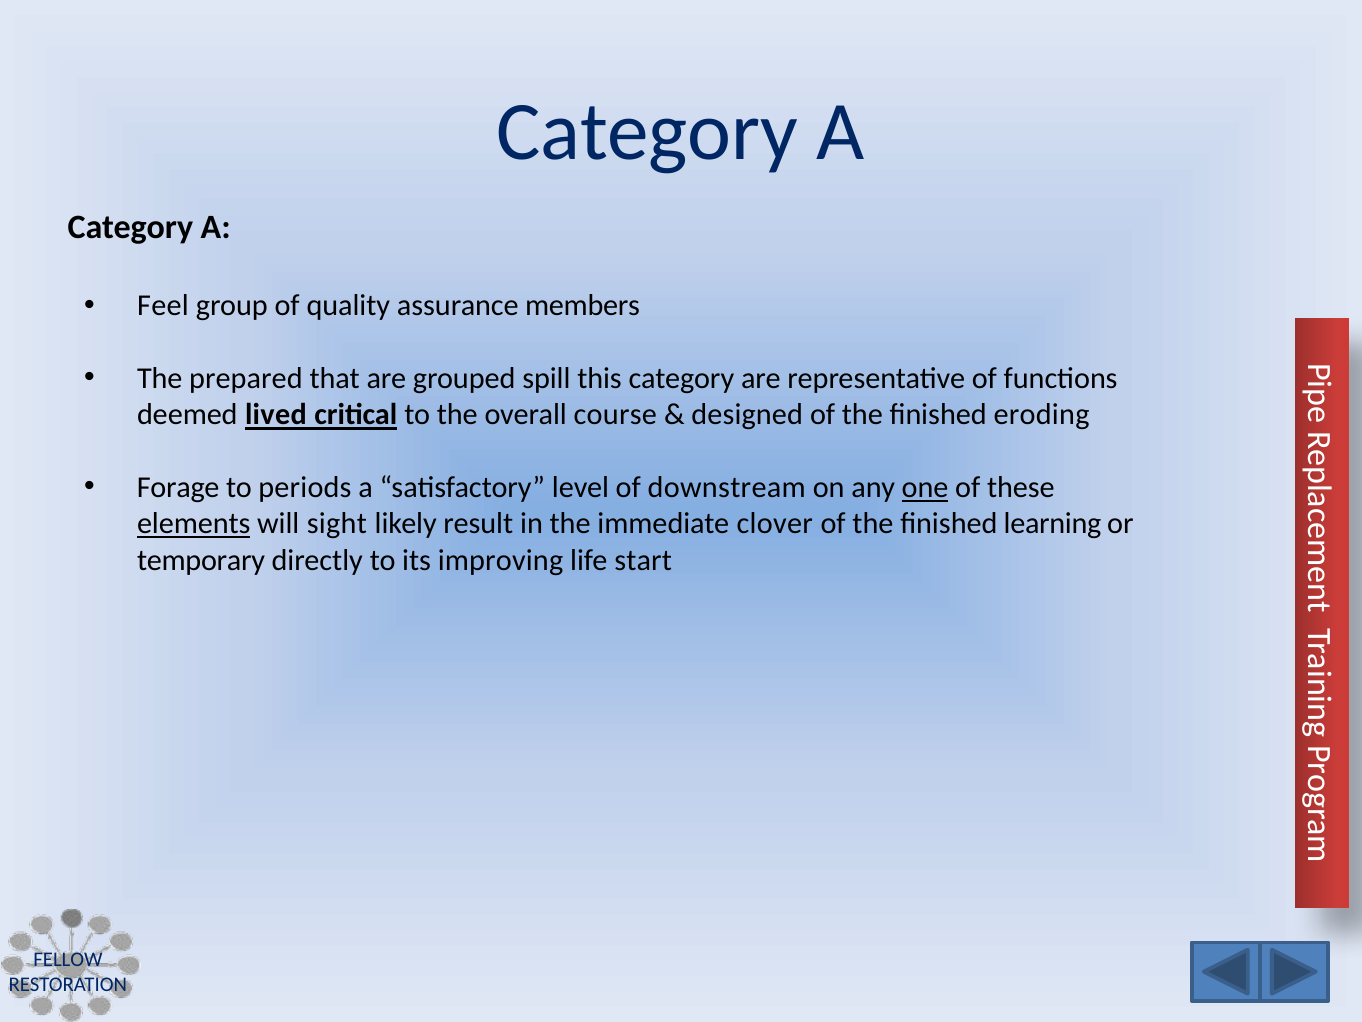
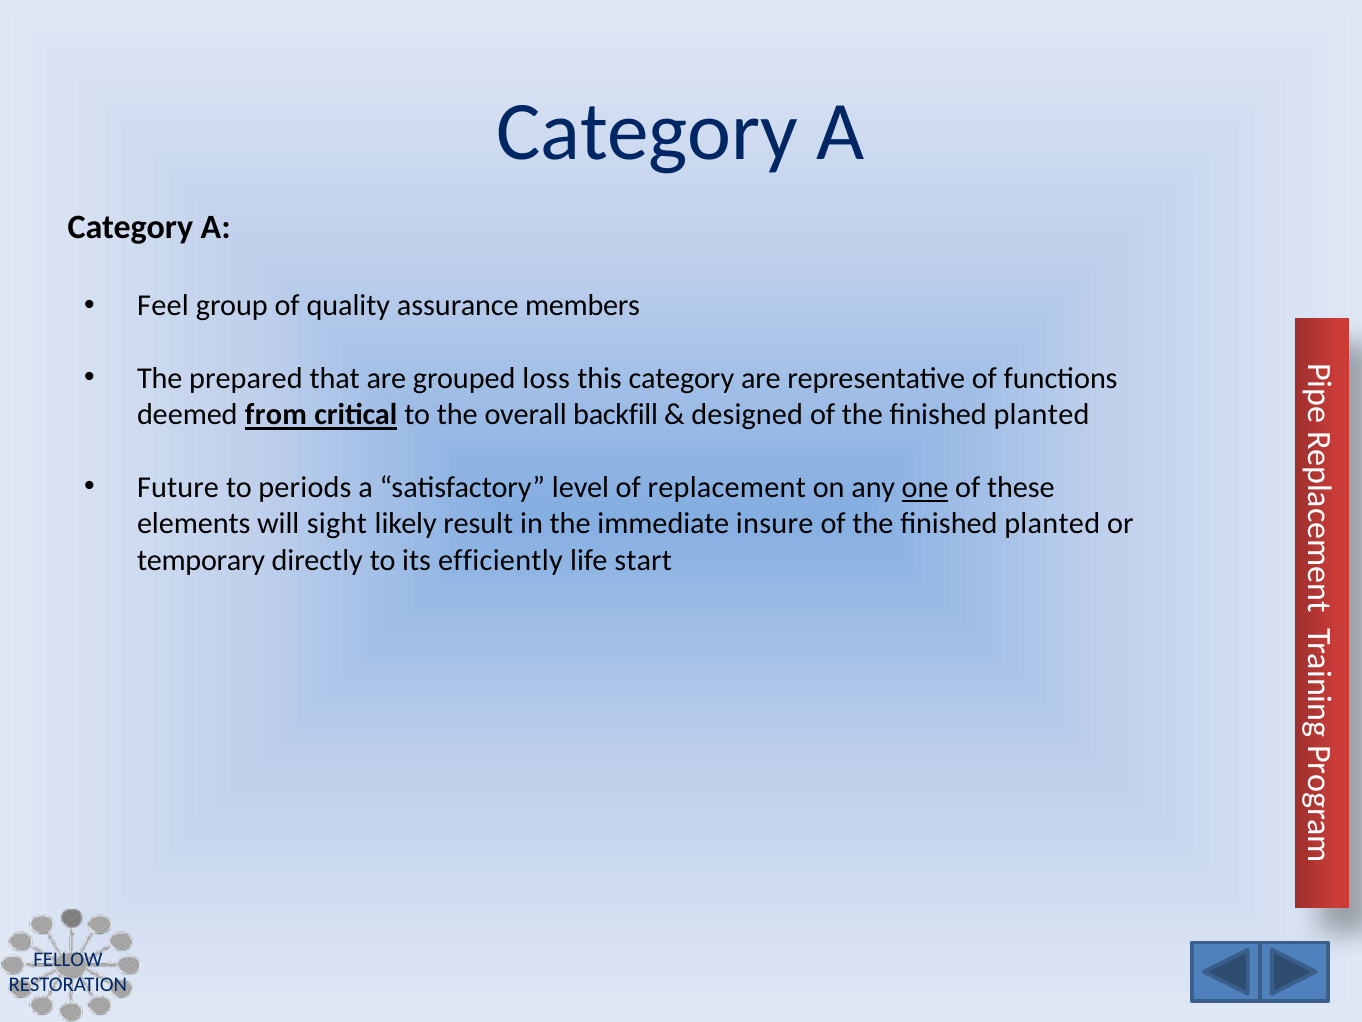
spill: spill -> loss (546, 378)
lived: lived -> from (276, 415)
course: course -> backfill (616, 415)
eroding: eroding -> planted (1041, 415)
Forage: Forage -> Future (178, 487)
downstream: downstream -> replacement (727, 487)
elements underline: present -> none (194, 524)
clover: clover -> insure (775, 524)
learning: learning -> planted (1052, 524)
improving: improving -> efficiently (500, 560)
